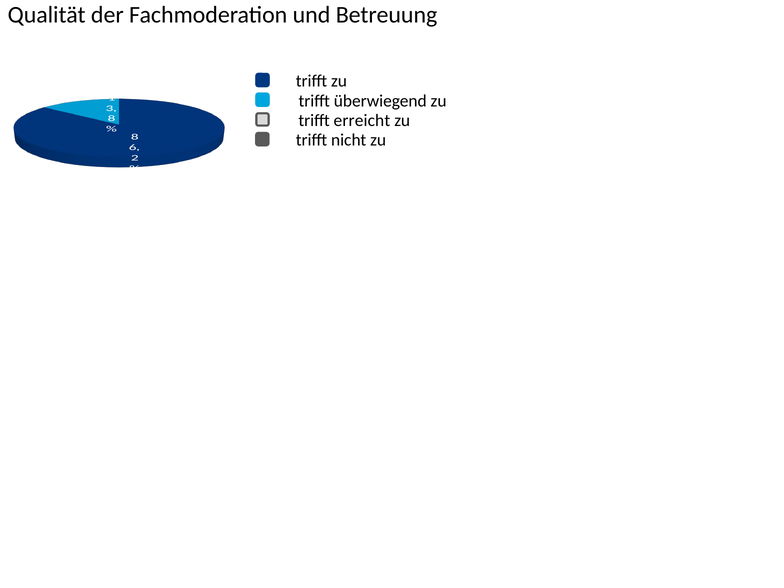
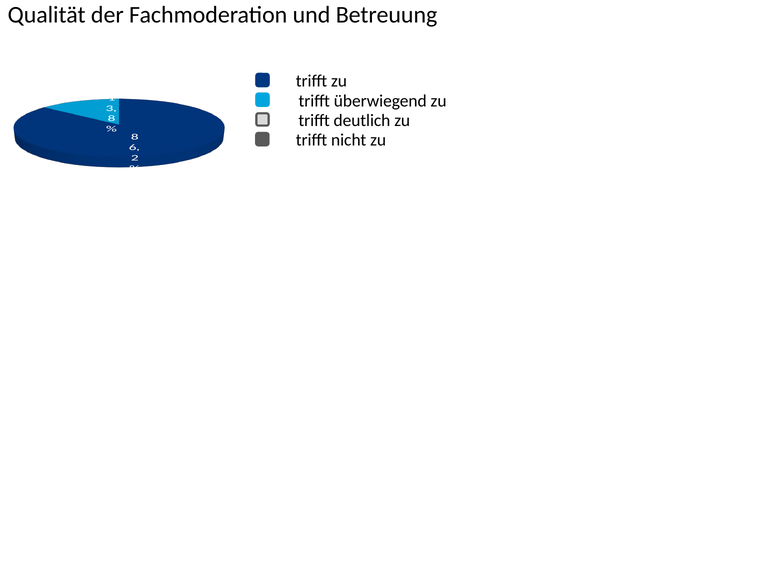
erreicht: erreicht -> deutlich (362, 120)
